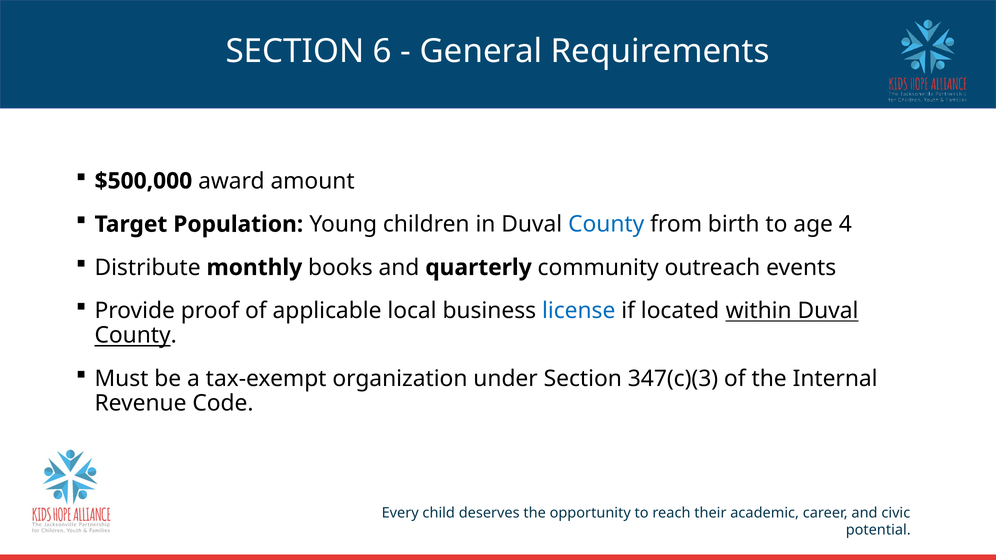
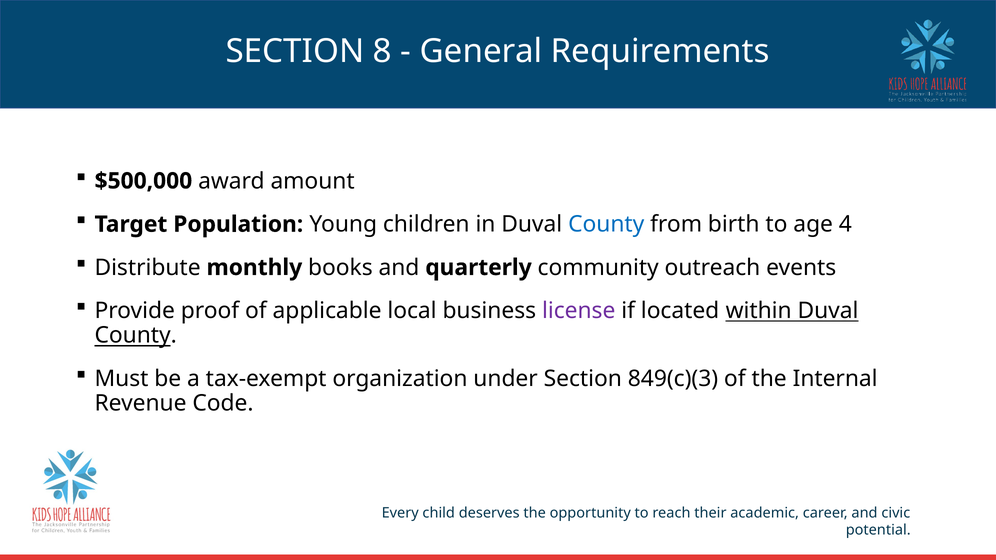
6: 6 -> 8 (382, 51)
license colour: blue -> purple (579, 311)
347(c)(3: 347(c)(3 -> 849(c)(3 (673, 379)
